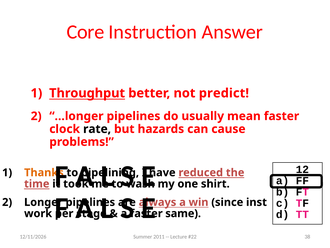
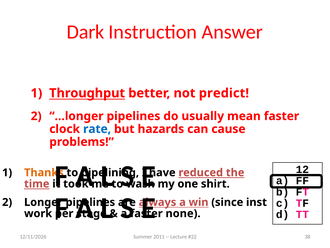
Core: Core -> Dark (85, 32)
rate colour: black -> blue (97, 129)
same: same -> none (183, 213)
